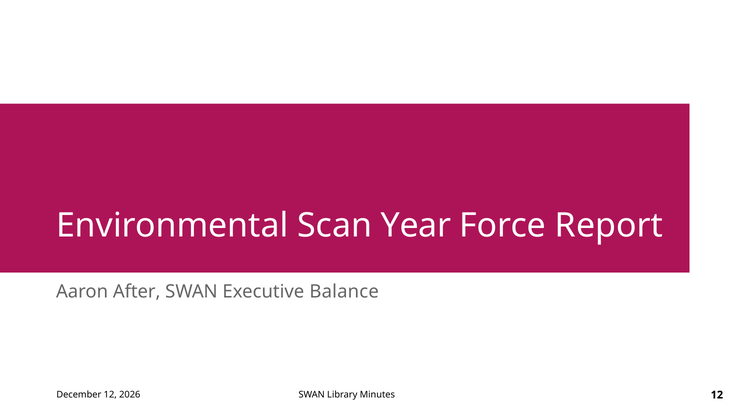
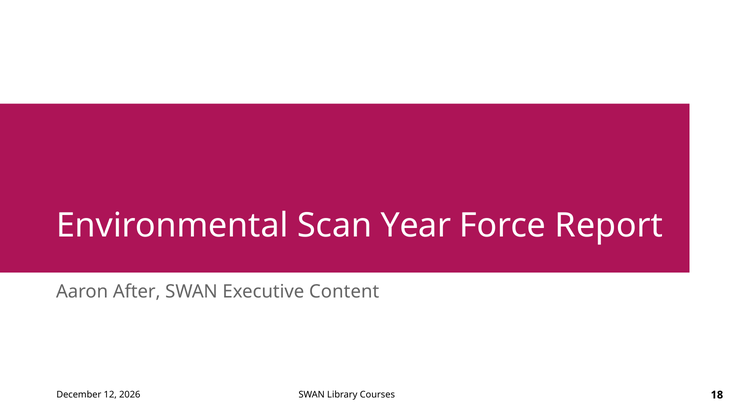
Balance: Balance -> Content (344, 292)
Minutes: Minutes -> Courses (377, 395)
12: 12 -> 18 (717, 395)
